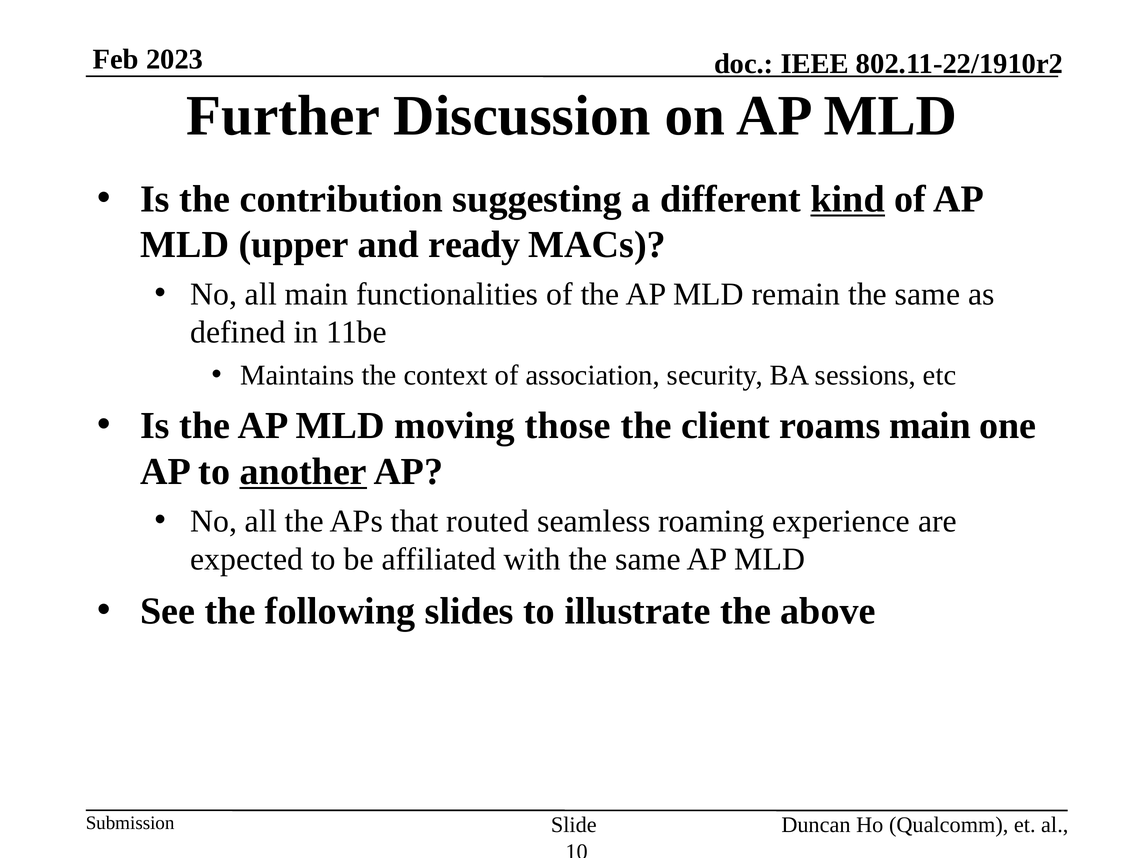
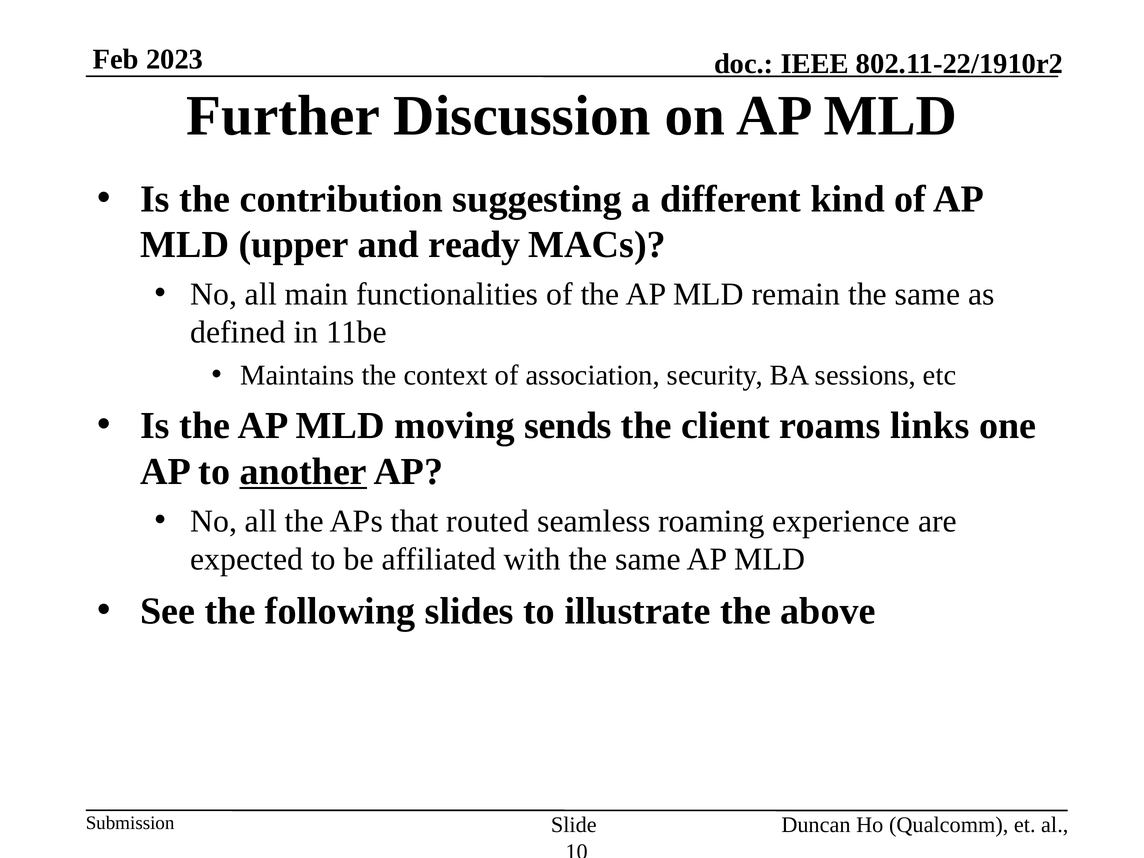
kind underline: present -> none (848, 199)
those: those -> sends (568, 426)
roams main: main -> links (930, 426)
